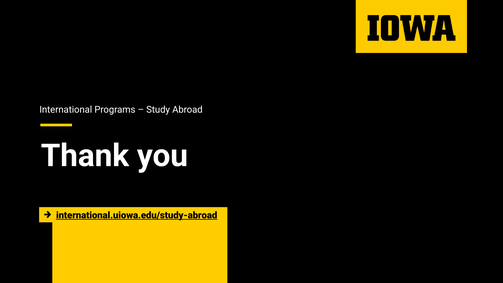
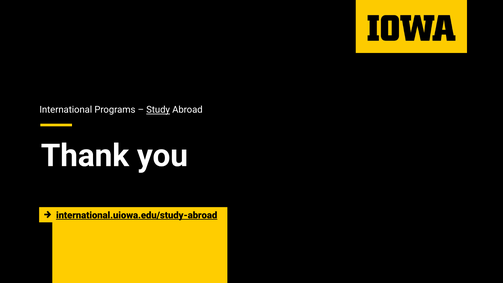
Study underline: none -> present (158, 110)
